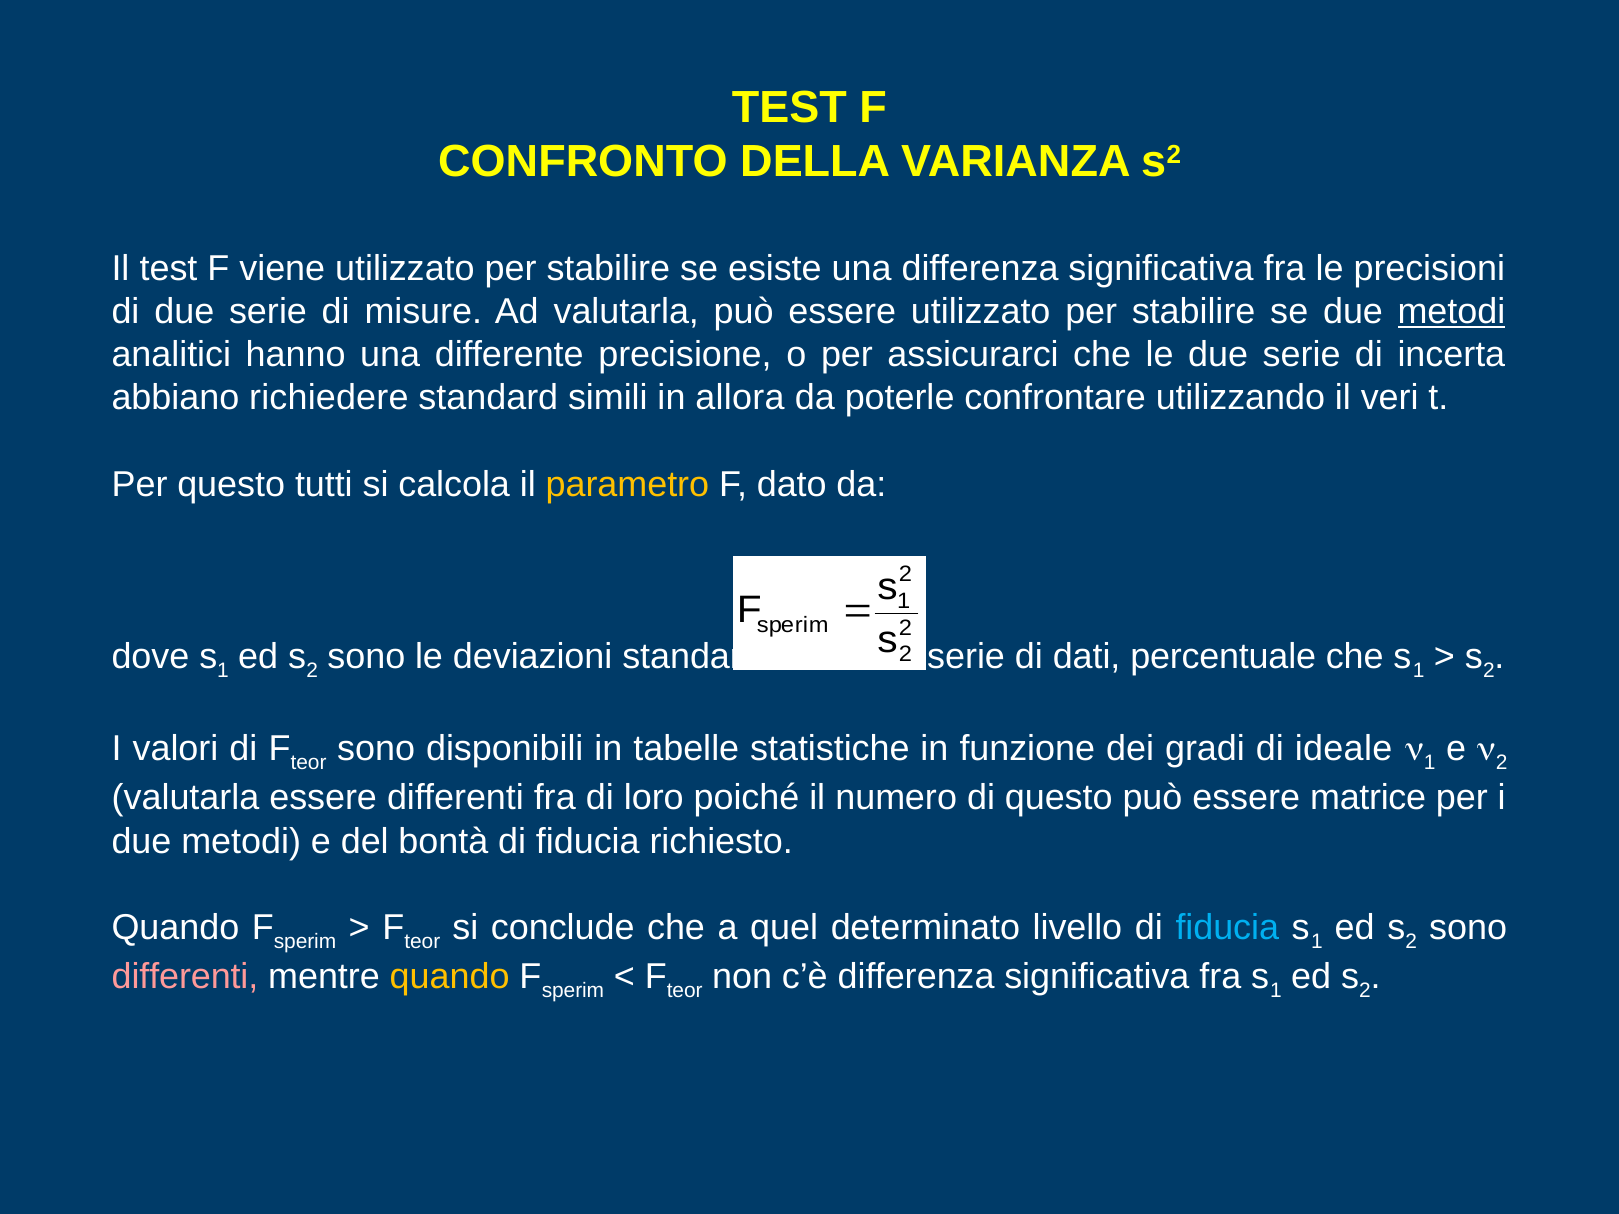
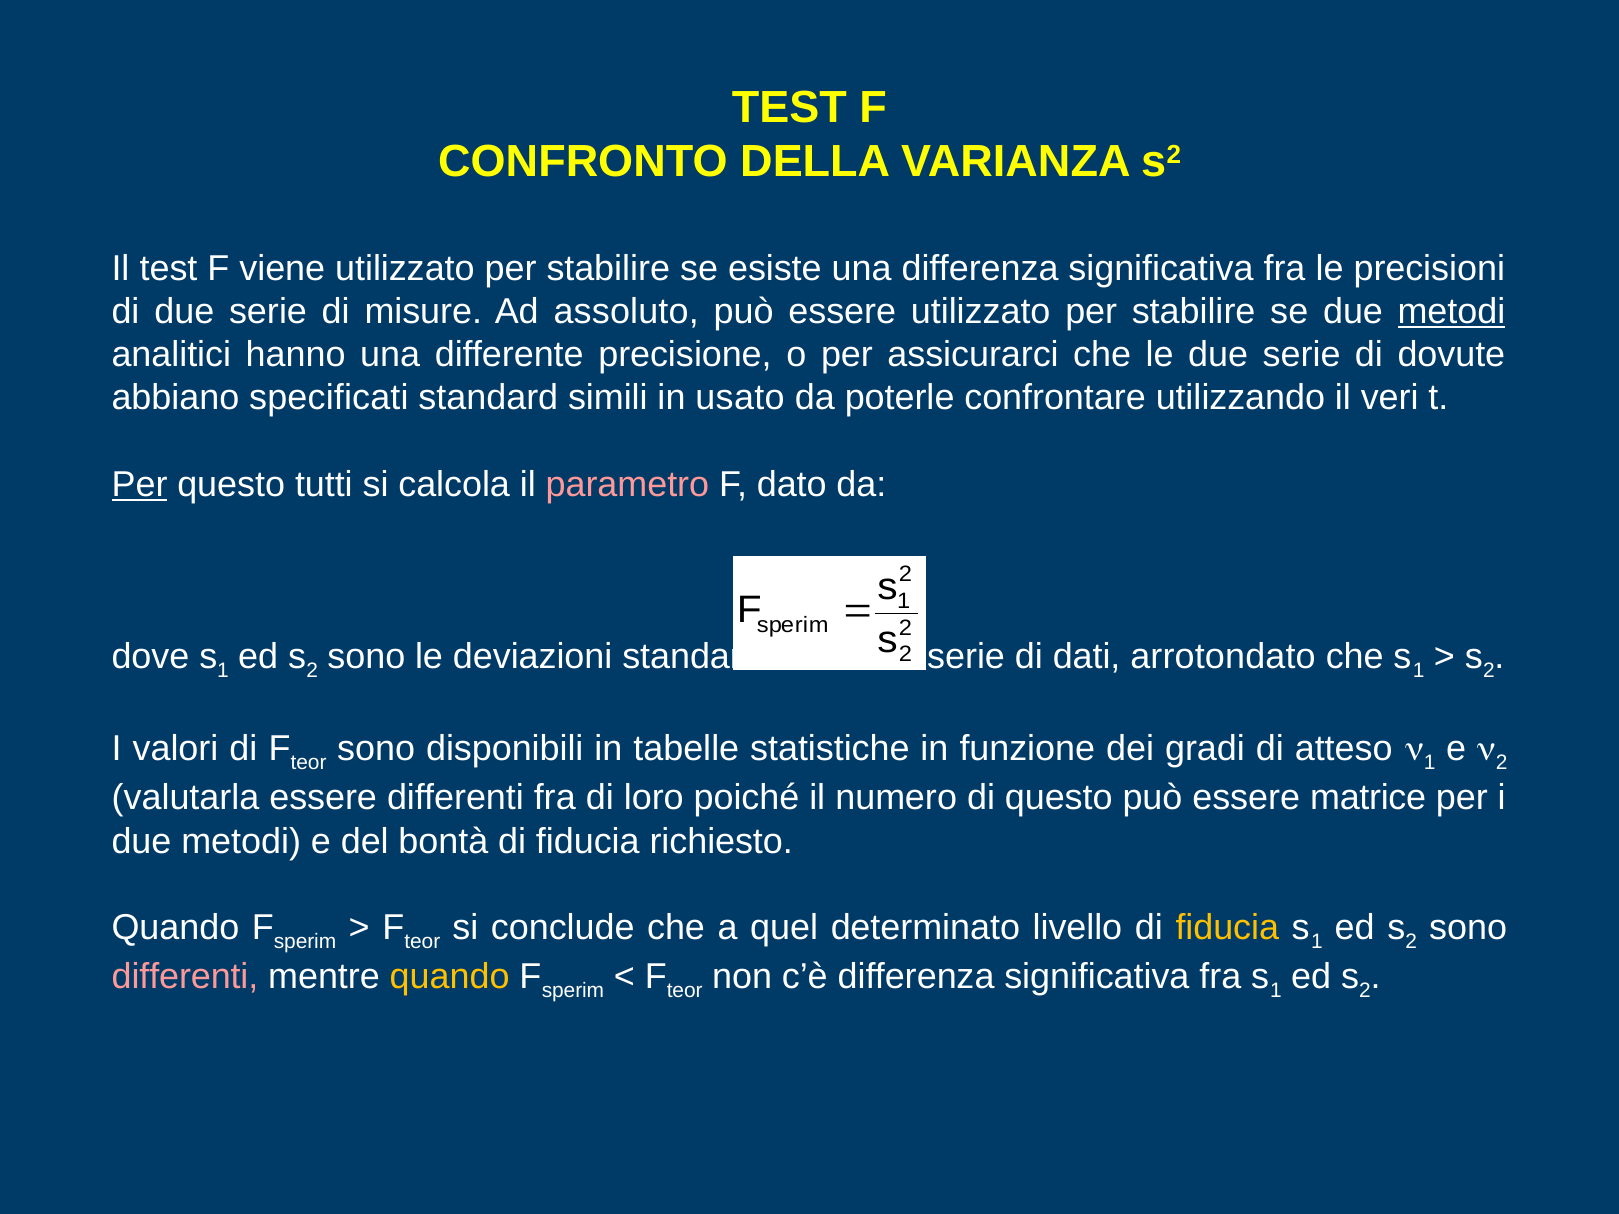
Ad valutarla: valutarla -> assoluto (626, 312)
incerta: incerta -> dovute (1451, 355)
richiedere: richiedere -> specificati (329, 398)
allora: allora -> usato (740, 398)
Per underline: none -> present (140, 484)
parametro colour: yellow -> pink (627, 484)
percentuale: percentuale -> arrotondato (1223, 657)
ideale: ideale -> atteso (1344, 749)
fiducia colour: light blue -> yellow (1227, 928)
